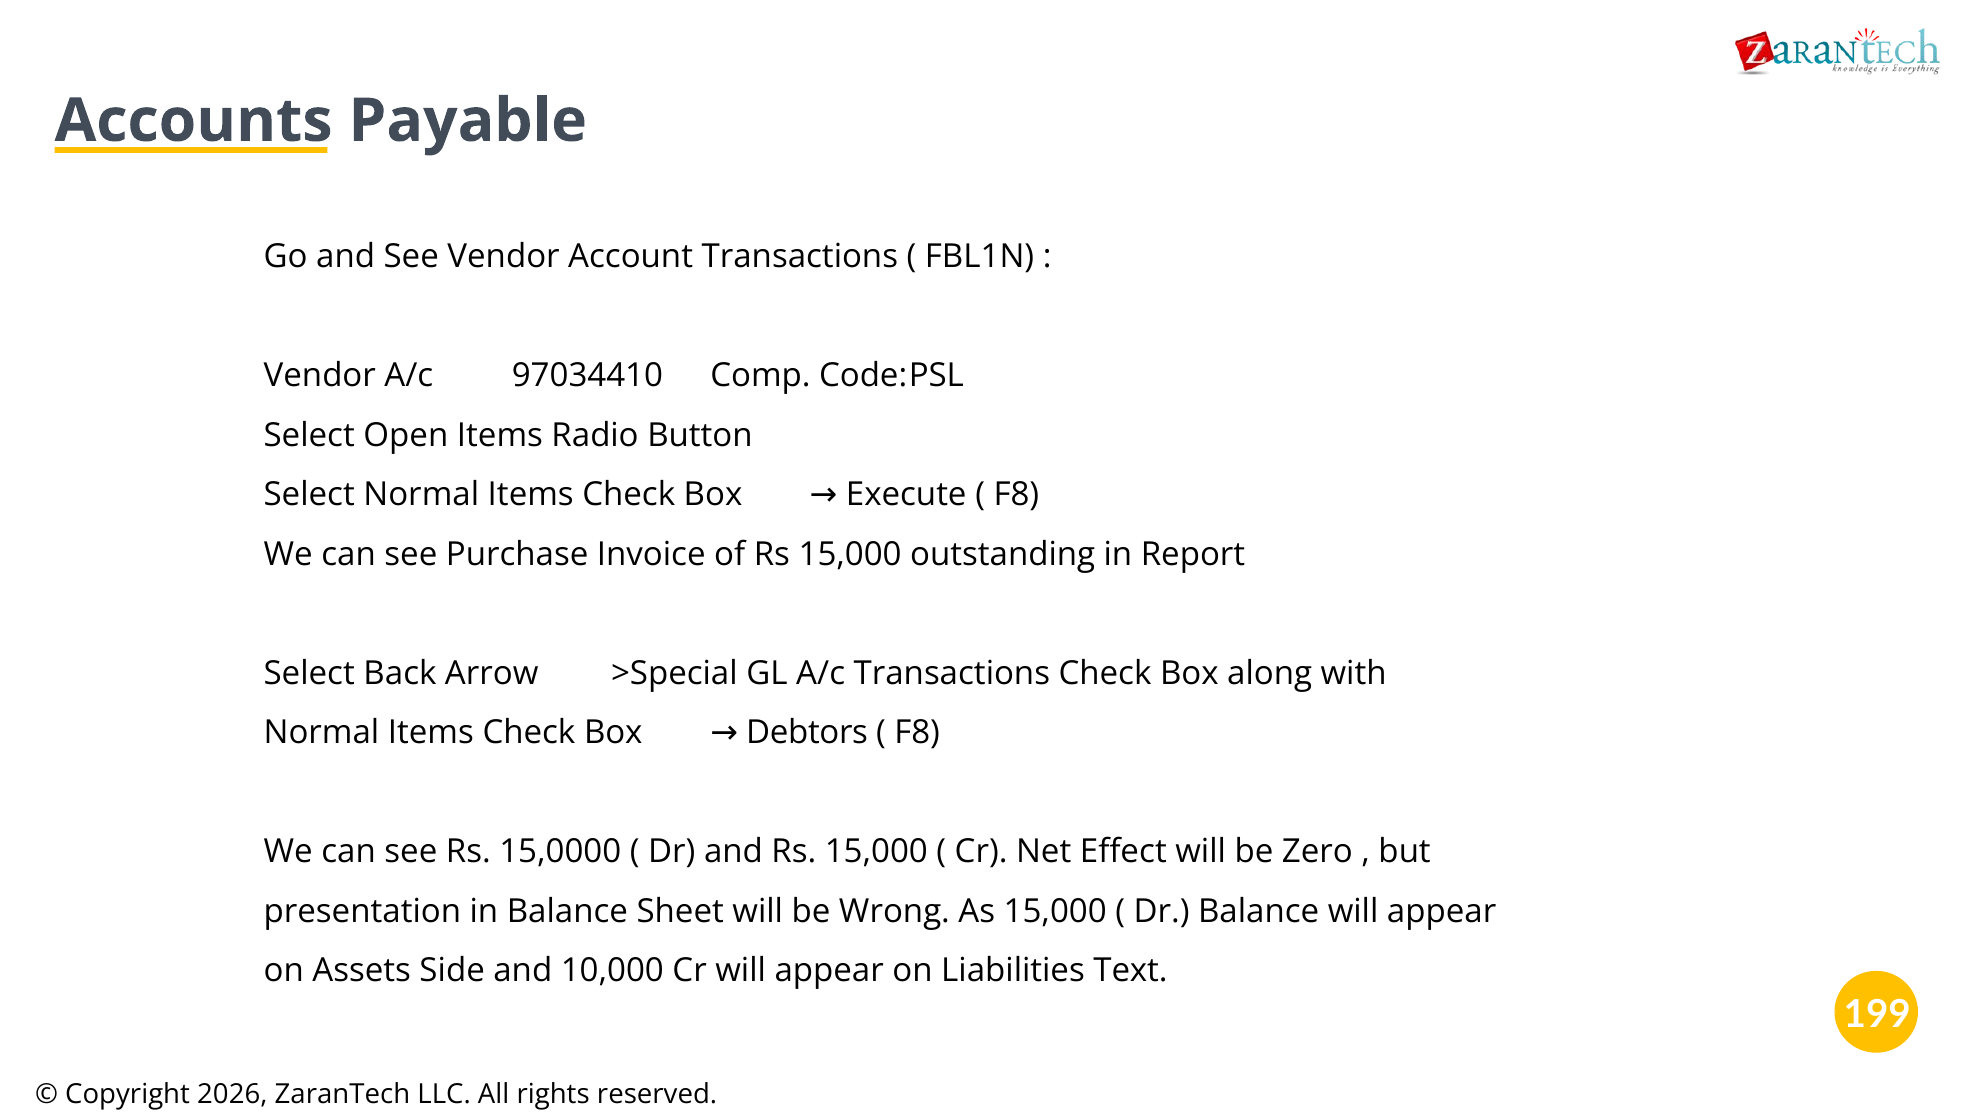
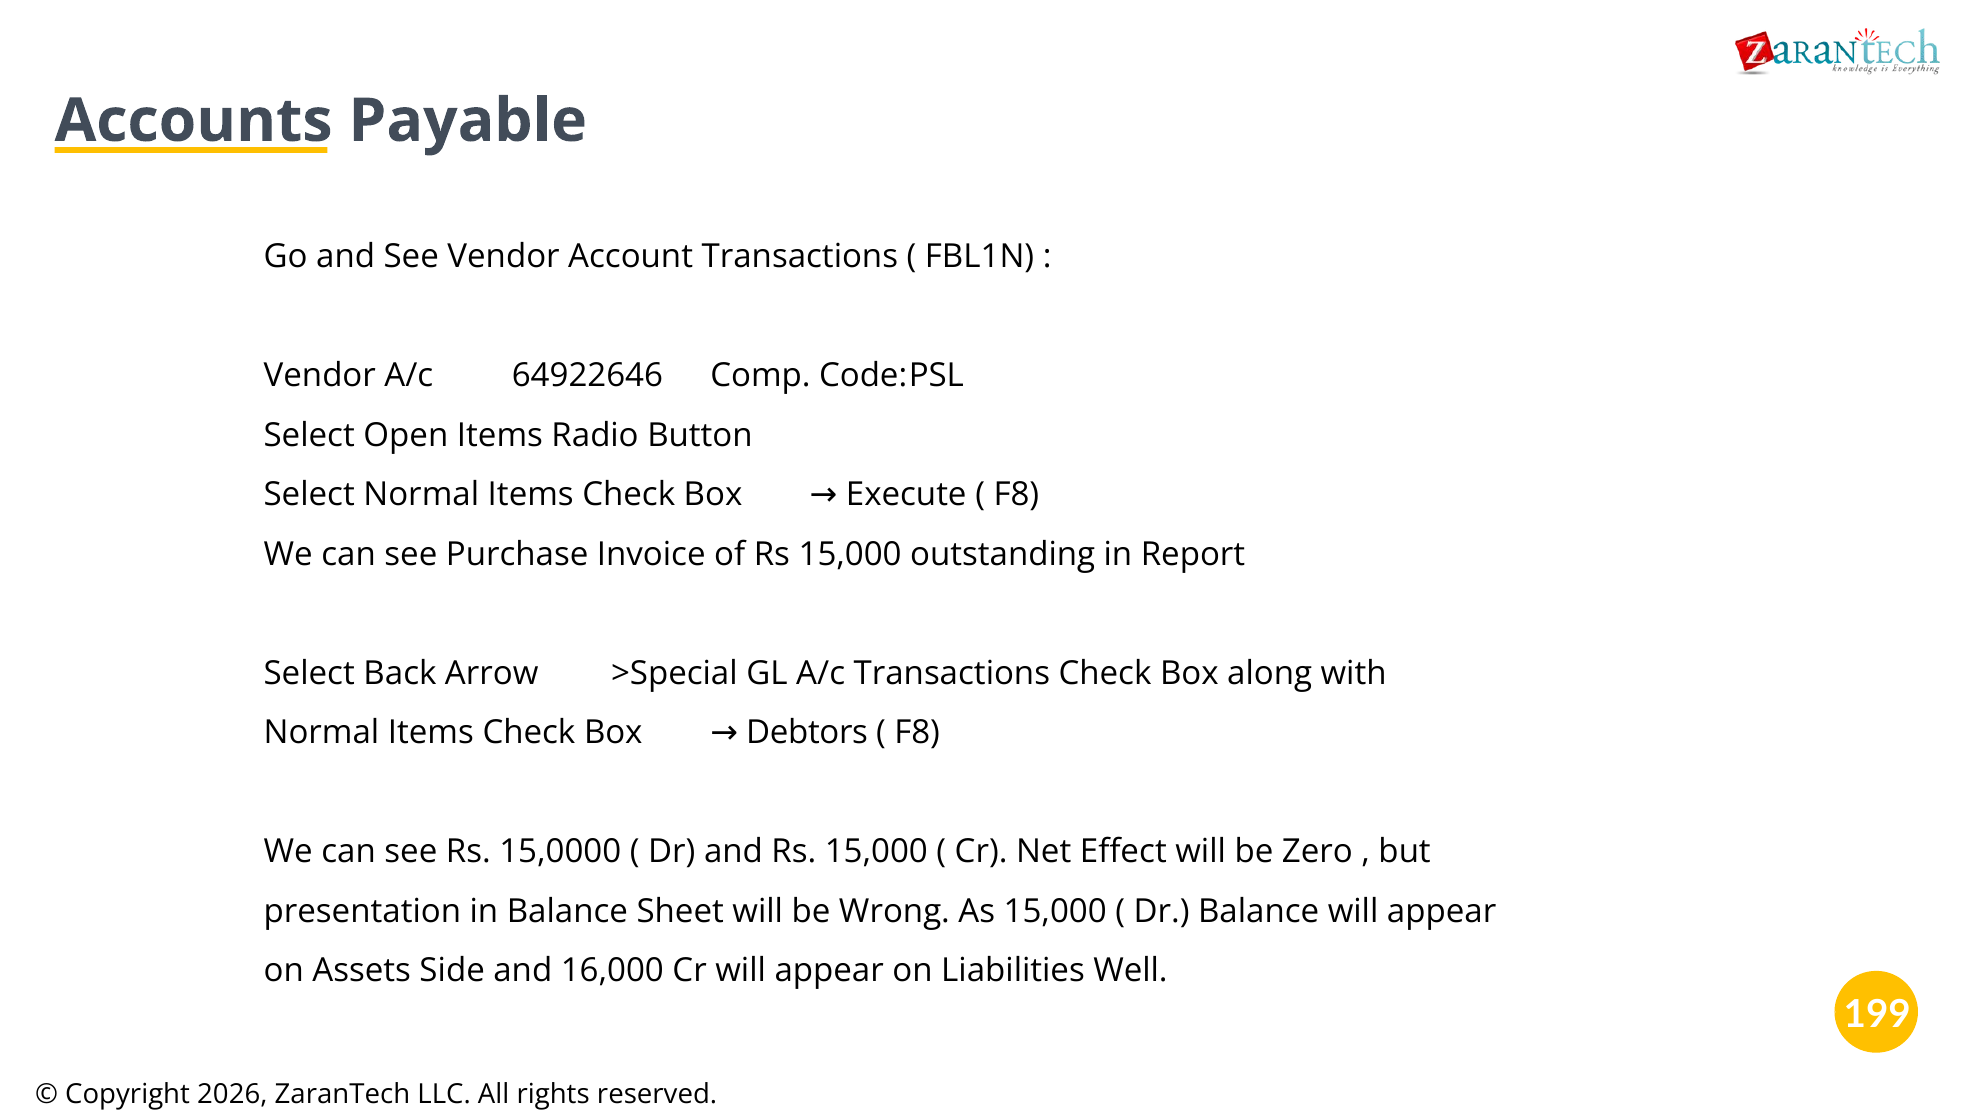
97034410: 97034410 -> 64922646 (587, 376)
10,000: 10,000 -> 16,000 (612, 971)
Text: Text -> Well (1130, 971)
